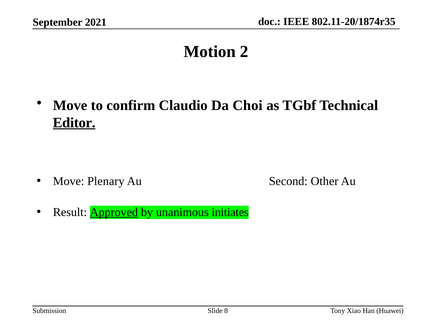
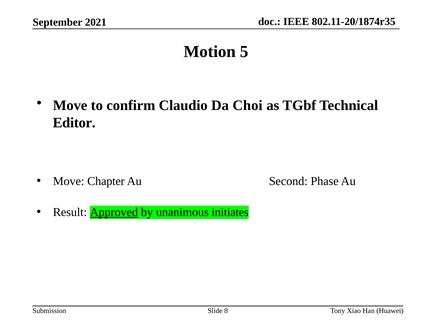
2: 2 -> 5 (244, 52)
Editor underline: present -> none (74, 123)
Plenary: Plenary -> Chapter (106, 181)
Other: Other -> Phase (325, 181)
